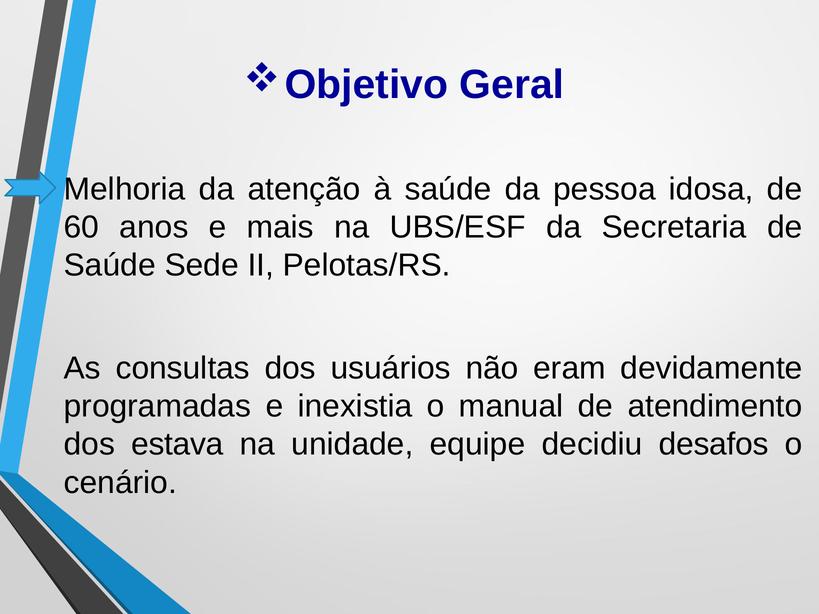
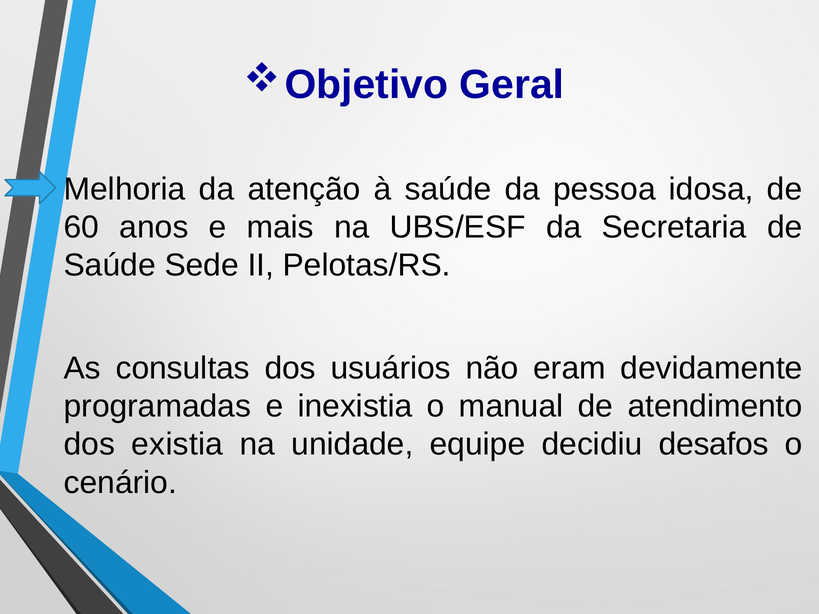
estava: estava -> existia (177, 445)
